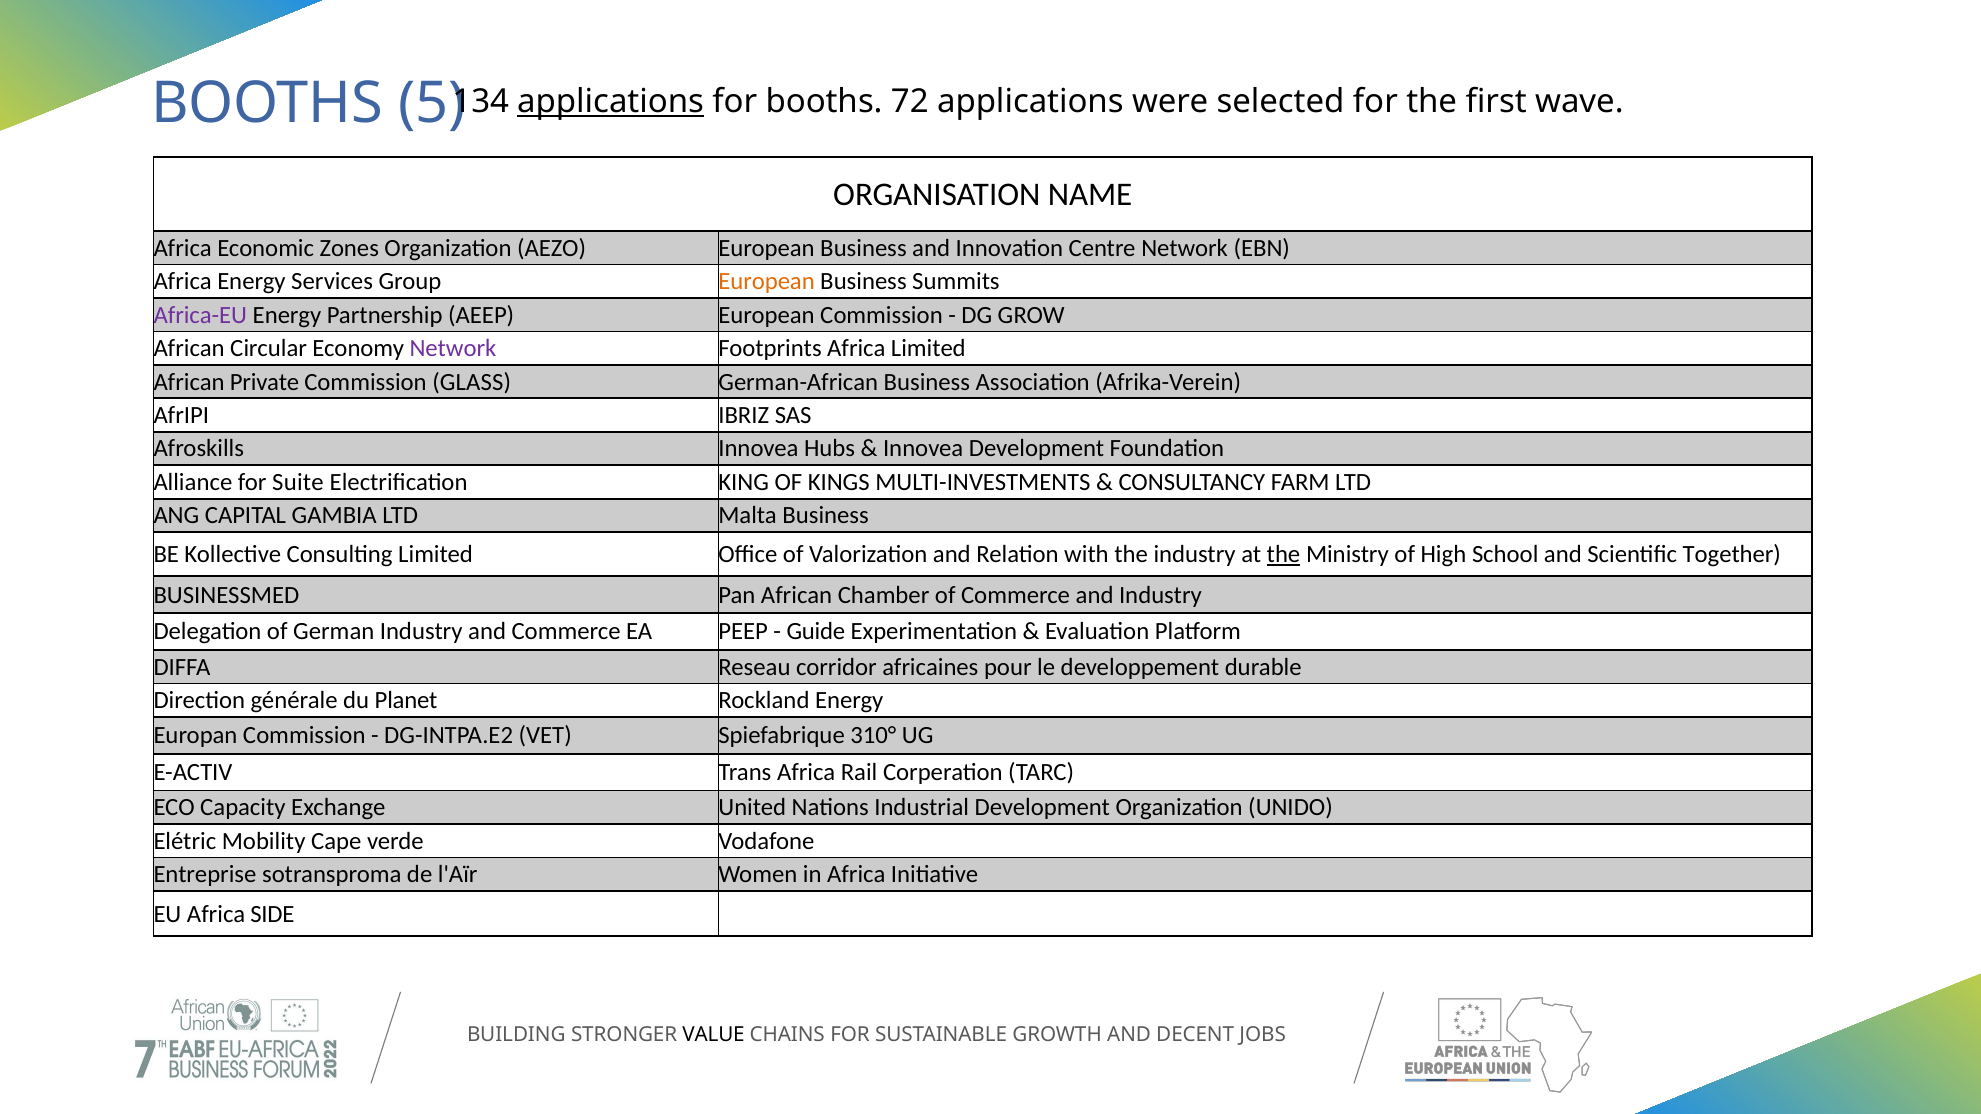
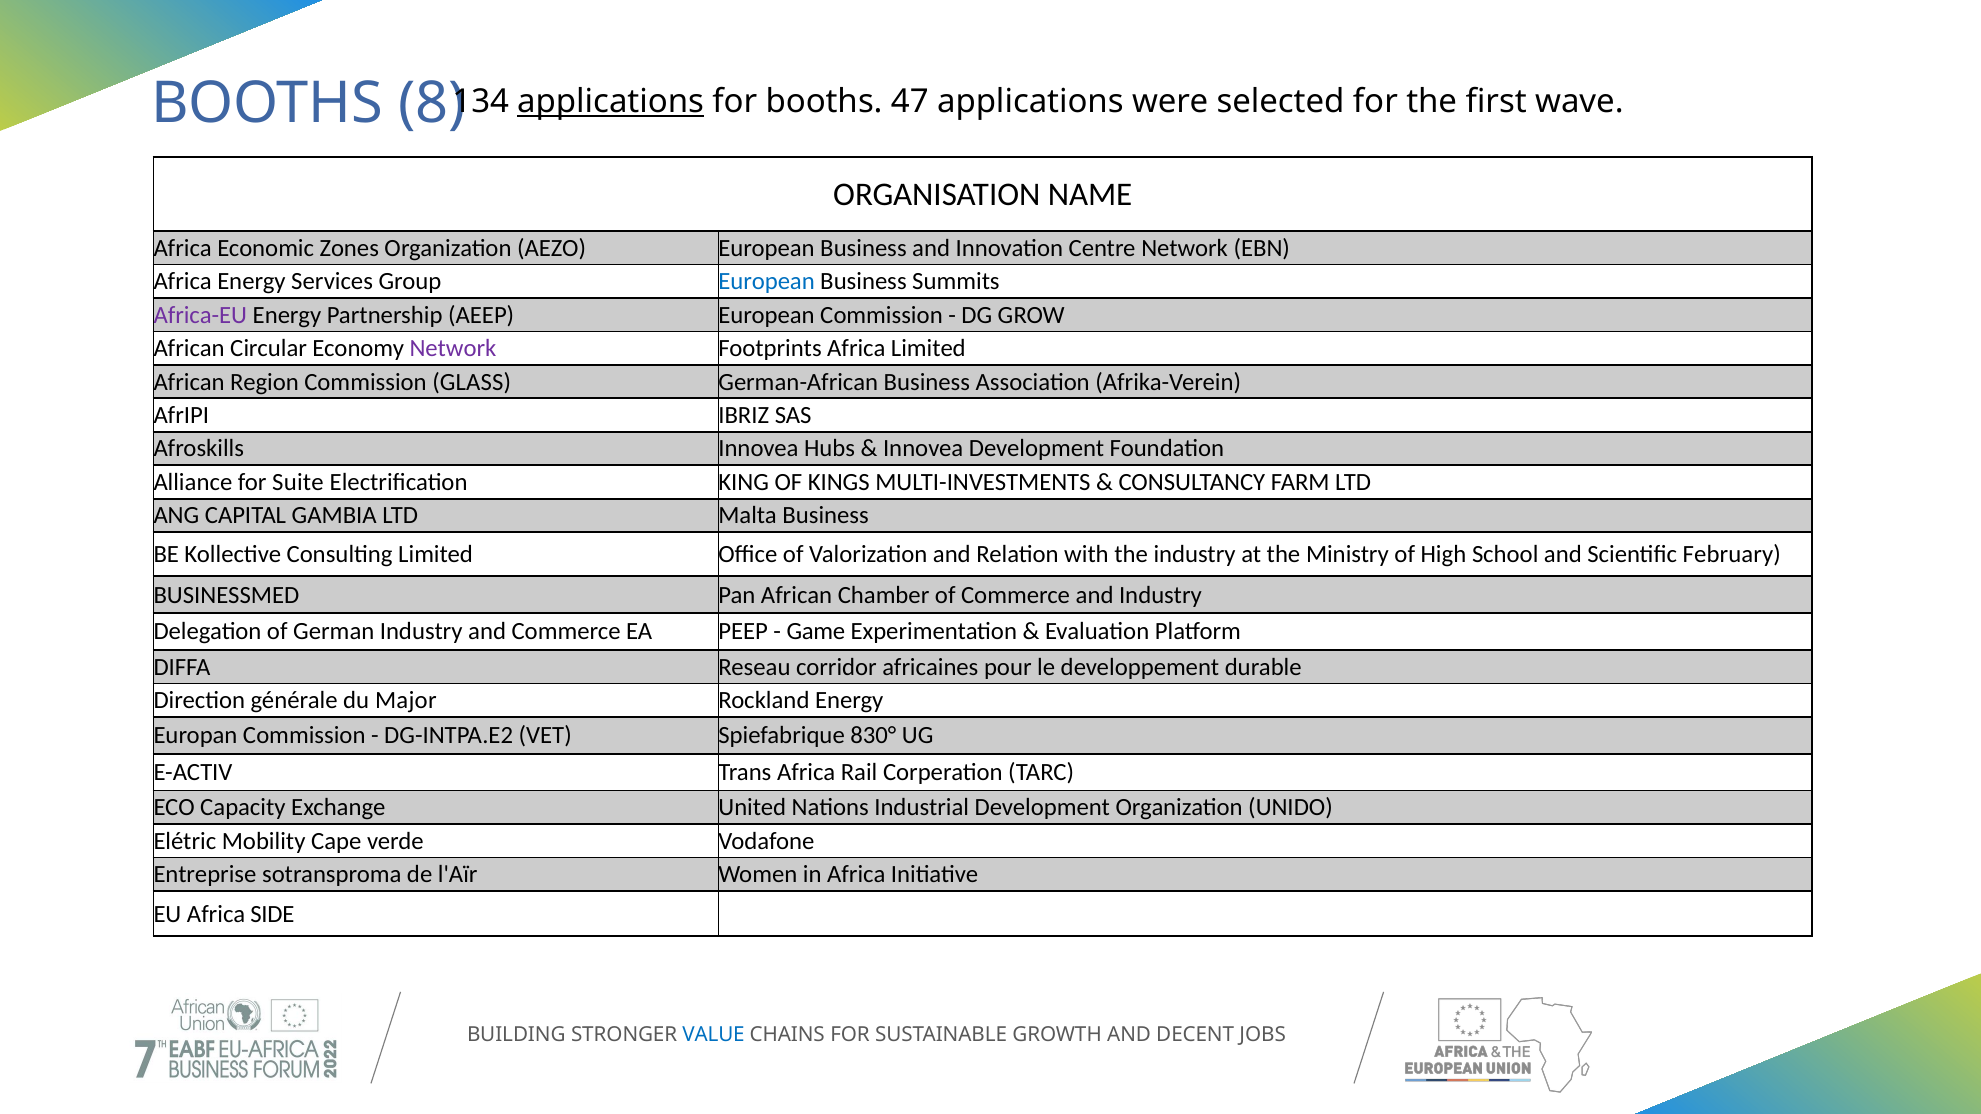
5: 5 -> 8 (432, 103)
72: 72 -> 47 (910, 102)
European colour: orange -> blue (767, 282)
Private: Private -> Region (264, 382)
the underline: present -> none (1284, 555)
Together: Together -> February (1732, 555)
Guide: Guide -> Game (816, 632)
Planet: Planet -> Major (406, 701)
310°: 310° -> 830° (873, 736)
VALUE colour: black -> blue (714, 1035)
